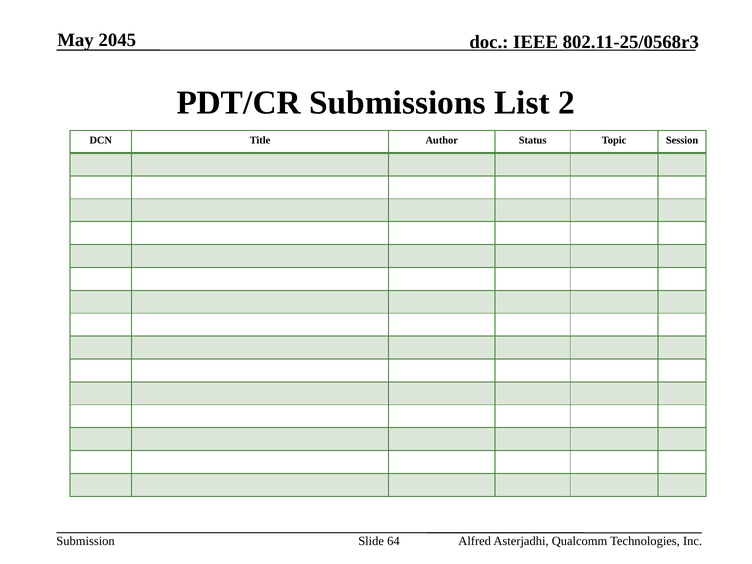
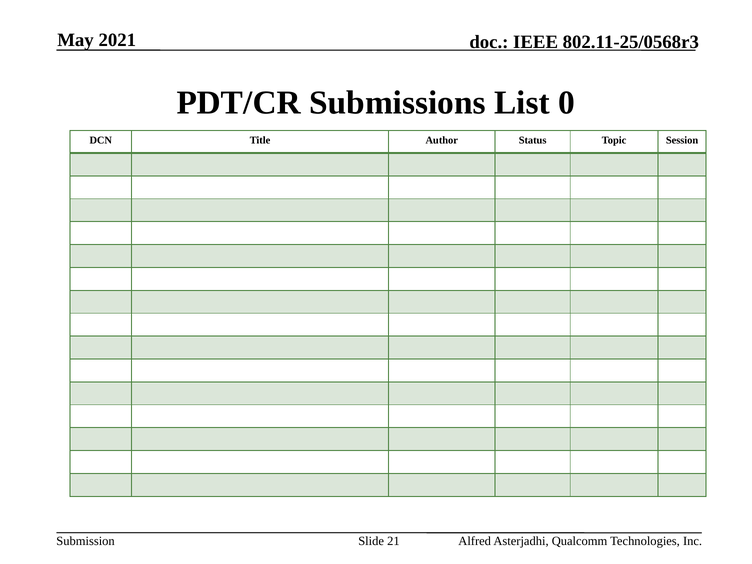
2045: 2045 -> 2021 (117, 40)
2: 2 -> 0 (567, 103)
64: 64 -> 21 (393, 541)
